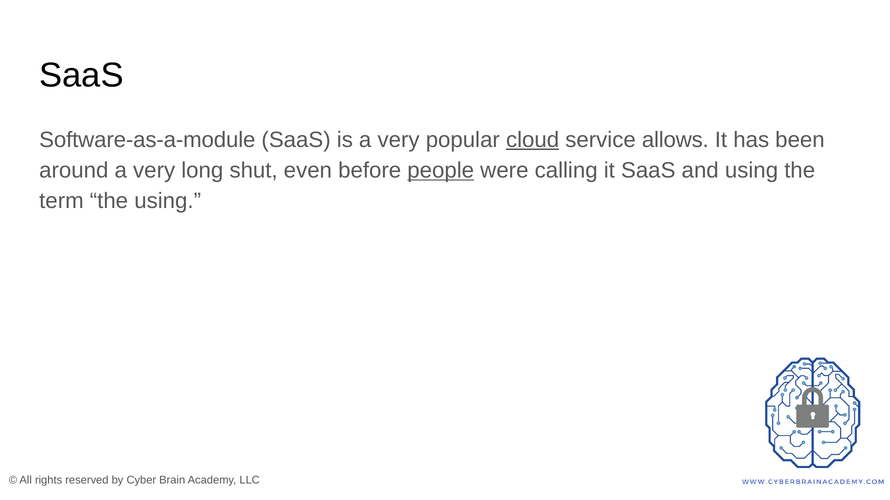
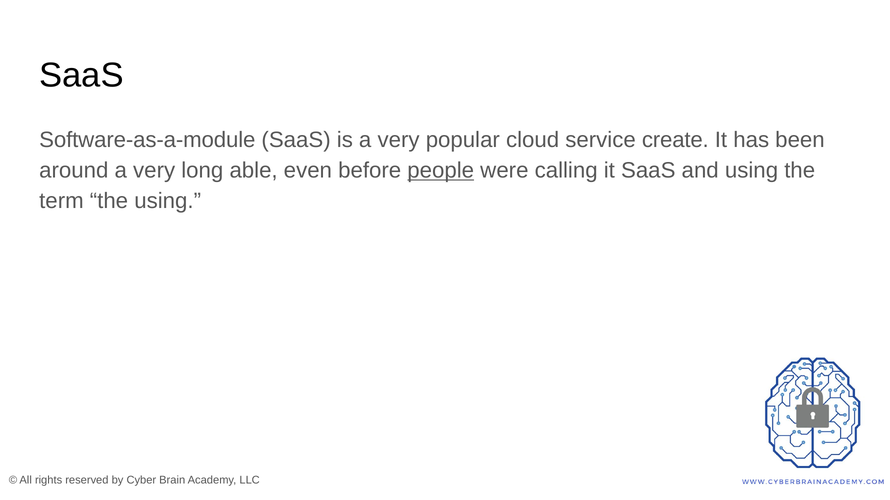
cloud underline: present -> none (533, 140)
allows: allows -> create (675, 140)
shut: shut -> able (254, 171)
